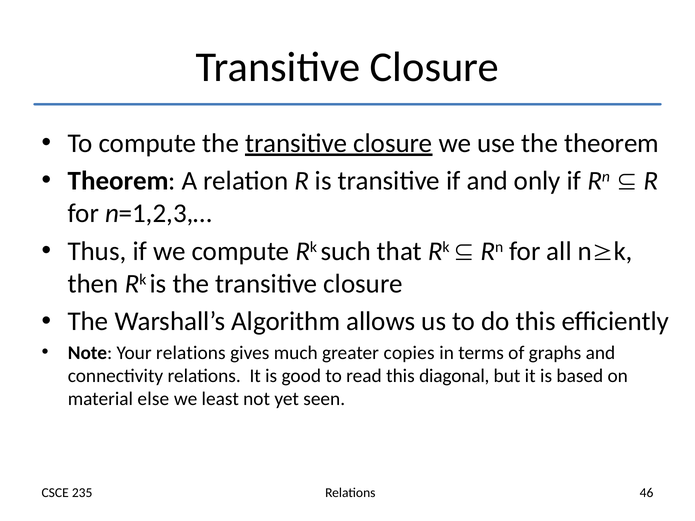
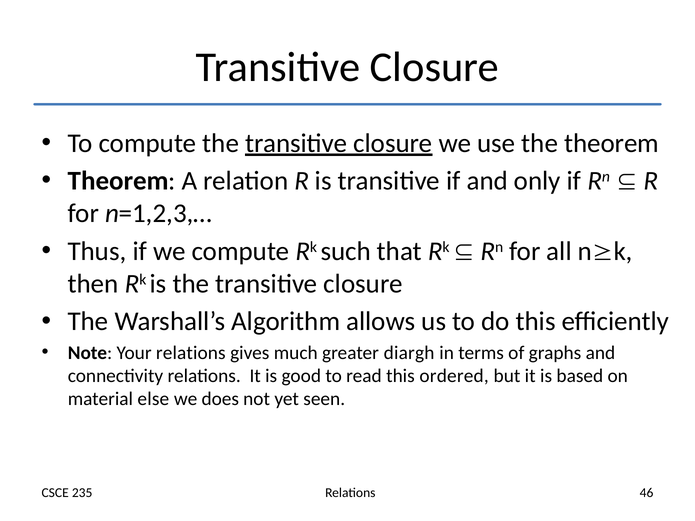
copies: copies -> diargh (409, 353)
diagonal: diagonal -> ordered (454, 376)
least: least -> does (220, 399)
